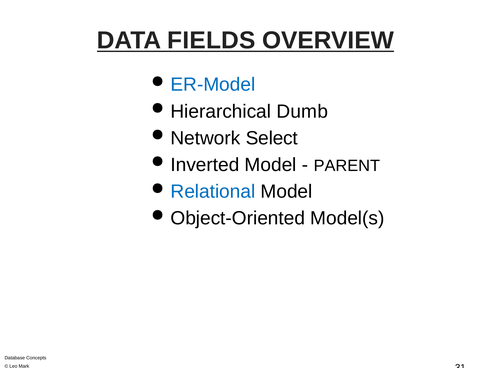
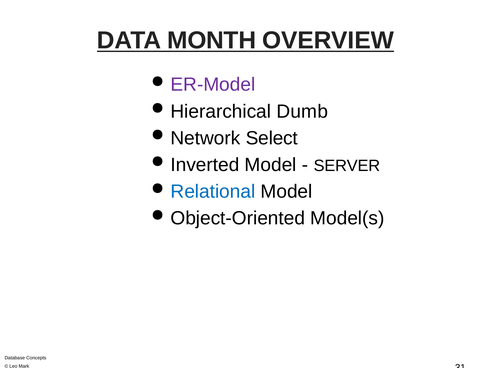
FIELDS: FIELDS -> MONTH (212, 41)
ER-Model colour: blue -> purple (213, 85)
PARENT: PARENT -> SERVER (347, 166)
